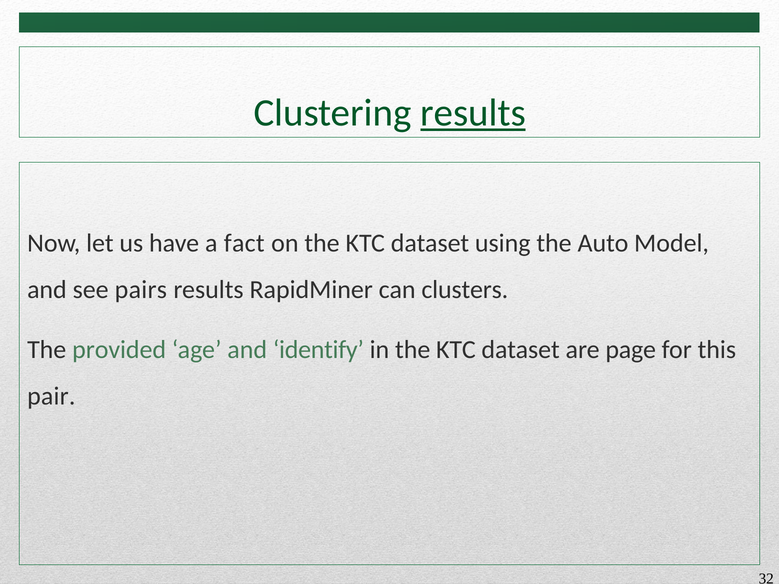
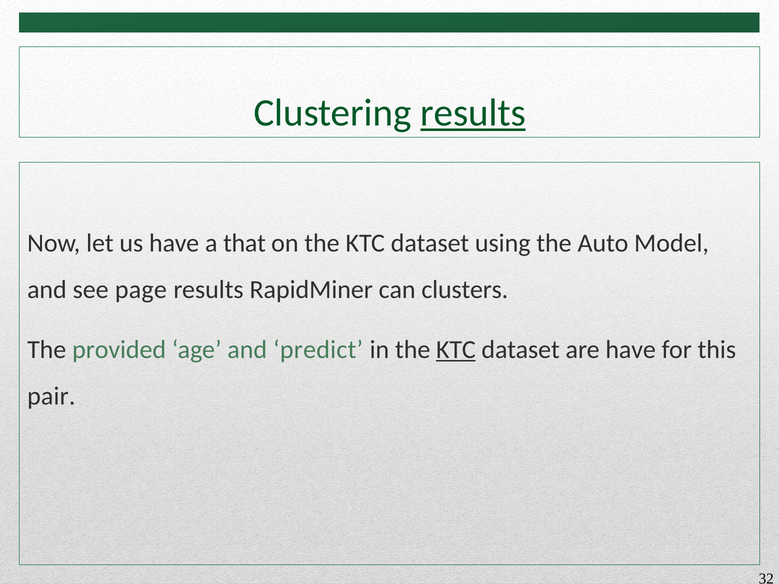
fact: fact -> that (245, 243)
pairs: pairs -> page (141, 290)
identify: identify -> predict (318, 350)
KTC underline: none -> present (456, 350)
are page: page -> have (631, 350)
